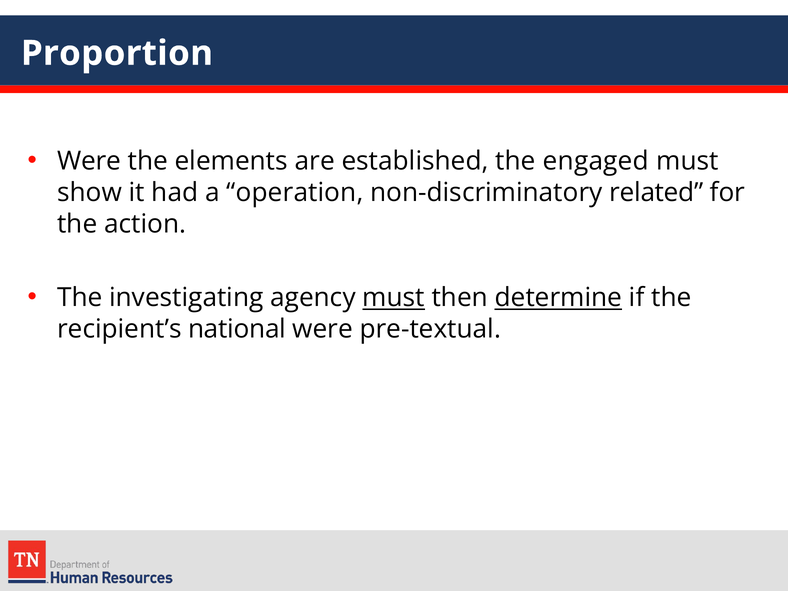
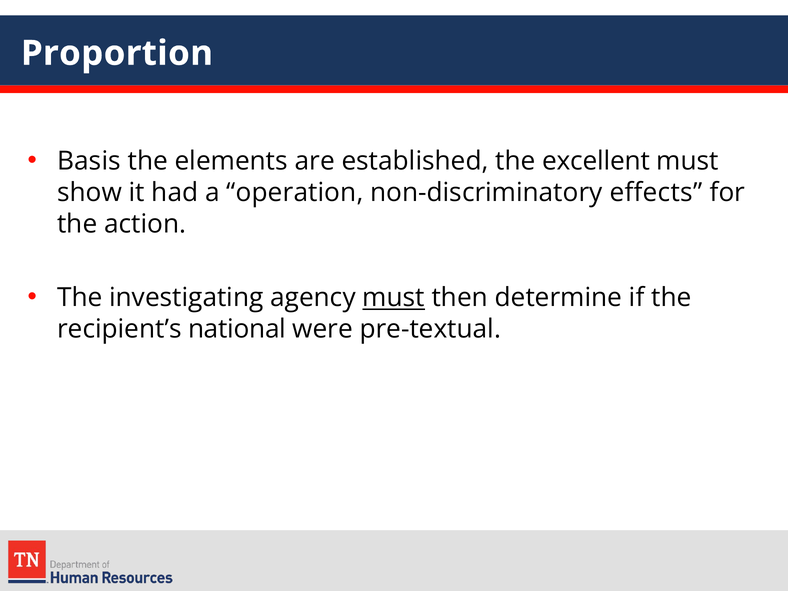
Were: Were -> Basis (89, 161)
engaged: engaged -> excellent (596, 161)
related: related -> effects (656, 193)
determine underline: present -> none (558, 298)
